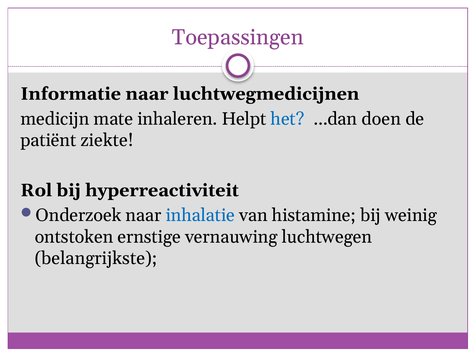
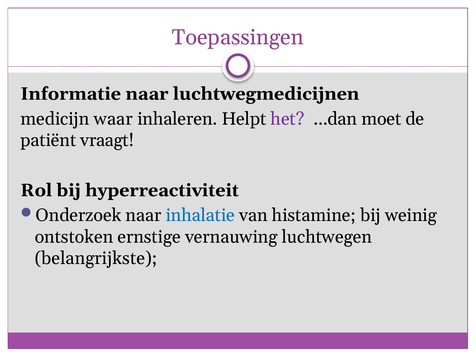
mate: mate -> waar (113, 119)
het colour: blue -> purple (287, 119)
doen: doen -> moet (381, 119)
ziekte: ziekte -> vraagt (107, 140)
